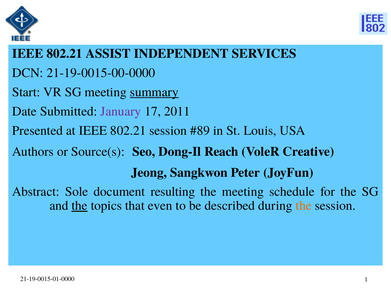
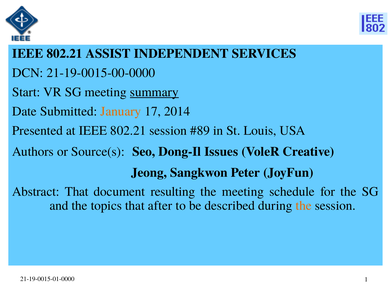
January colour: purple -> orange (121, 111)
2011: 2011 -> 2014 (177, 111)
Reach: Reach -> Issues (221, 152)
Abstract Sole: Sole -> That (77, 192)
the underline: present -> none (80, 206)
even: even -> after (160, 206)
